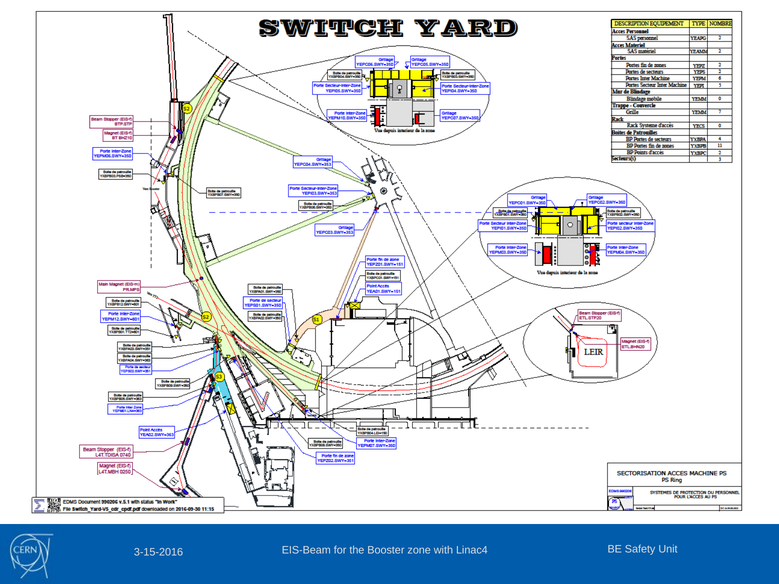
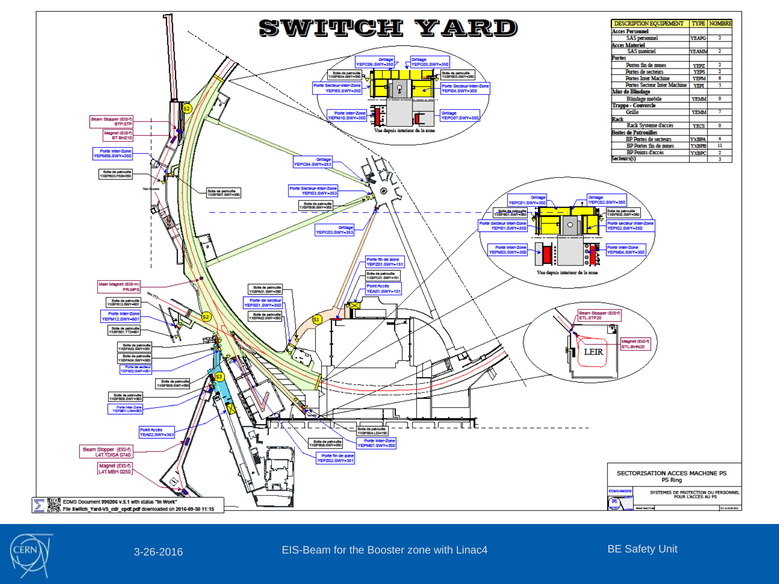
3-15-2016: 3-15-2016 -> 3-26-2016 (158, 552)
